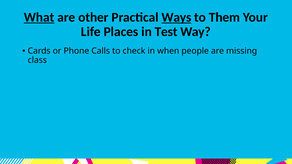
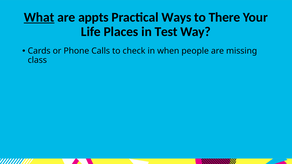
other: other -> appts (93, 17)
Ways underline: present -> none (176, 17)
Them: Them -> There (224, 17)
